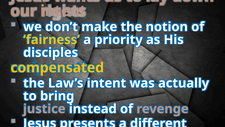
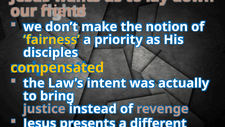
our intent: intent -> friend (63, 11)
